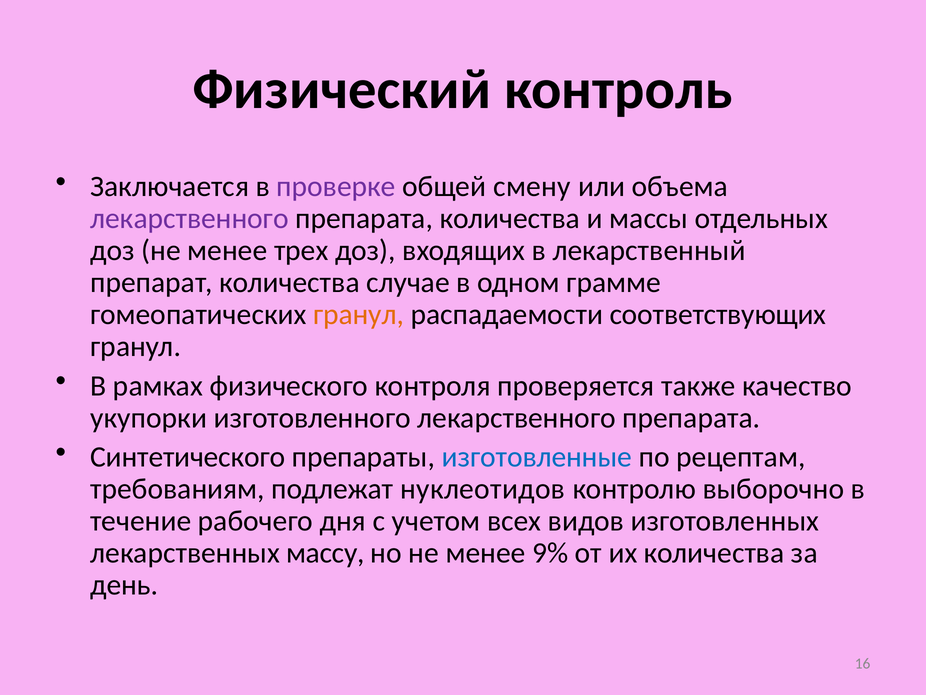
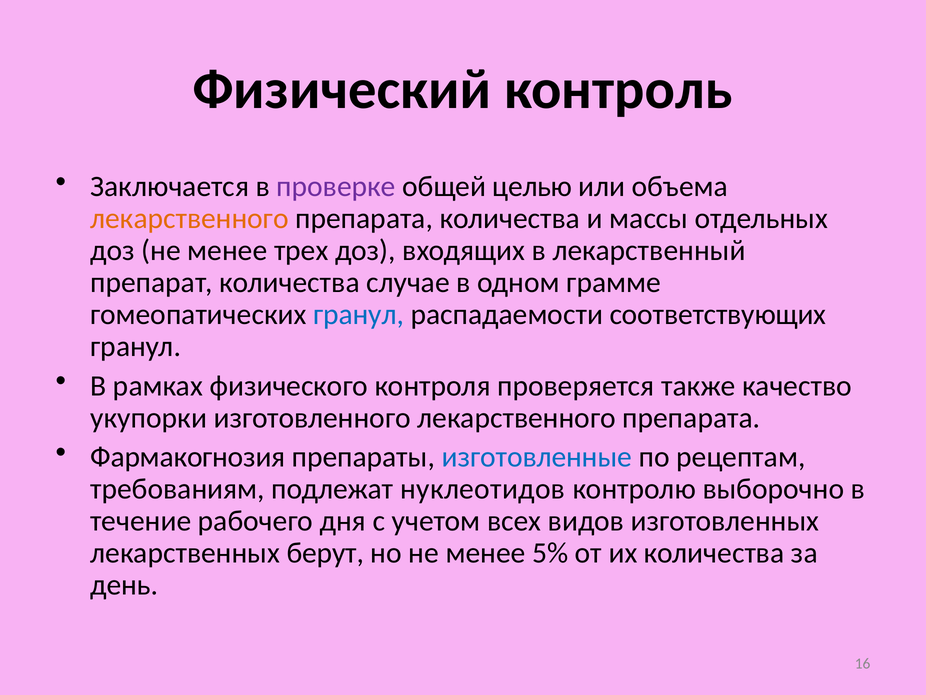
смену: смену -> целью (532, 186)
лекарственного colour: purple -> orange (189, 218)
гранул colour: orange -> blue (359, 314)
Синтетического: Синтетического -> Фармакогнозия (188, 457)
массу: массу -> берут (325, 553)
9%: 9% -> 5% (550, 553)
